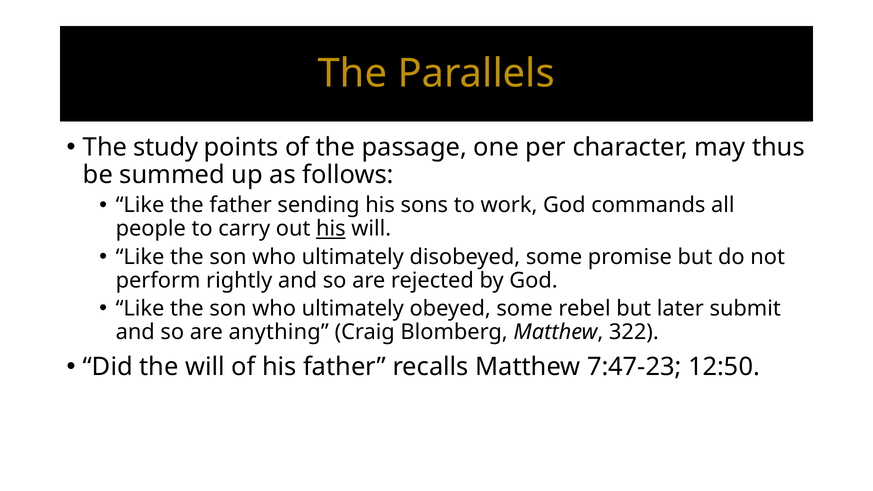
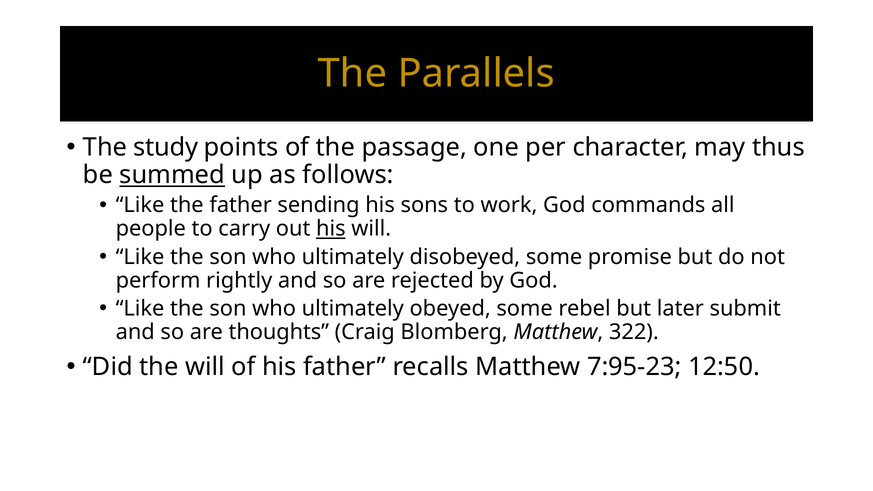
summed underline: none -> present (172, 175)
anything: anything -> thoughts (279, 332)
7:47-23: 7:47-23 -> 7:95-23 (634, 367)
